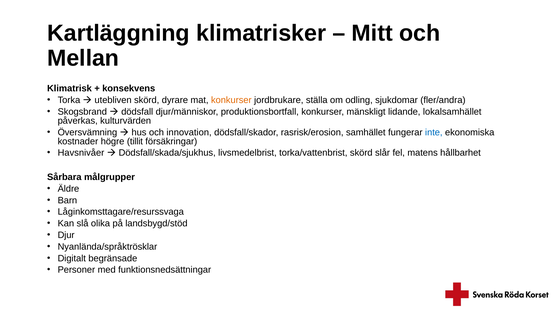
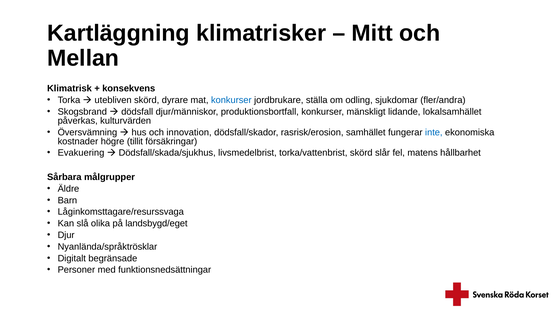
konkurser colour: orange -> blue (231, 100)
Havsnivåer: Havsnivåer -> Evakuering (81, 153)
landsbygd/stöd: landsbygd/stöd -> landsbygd/eget (156, 223)
